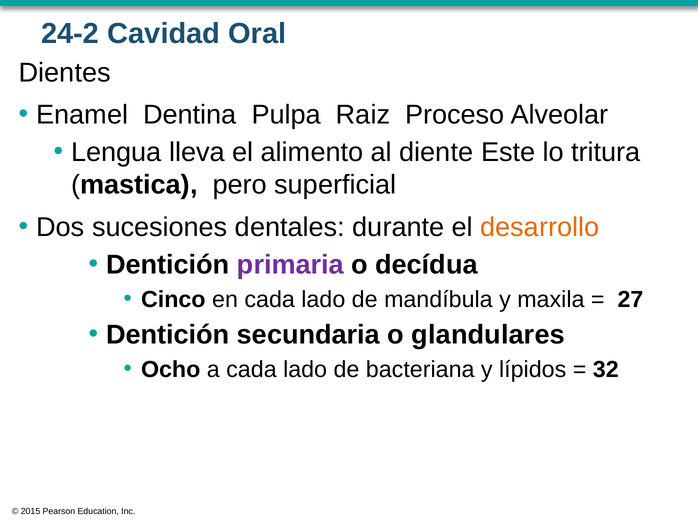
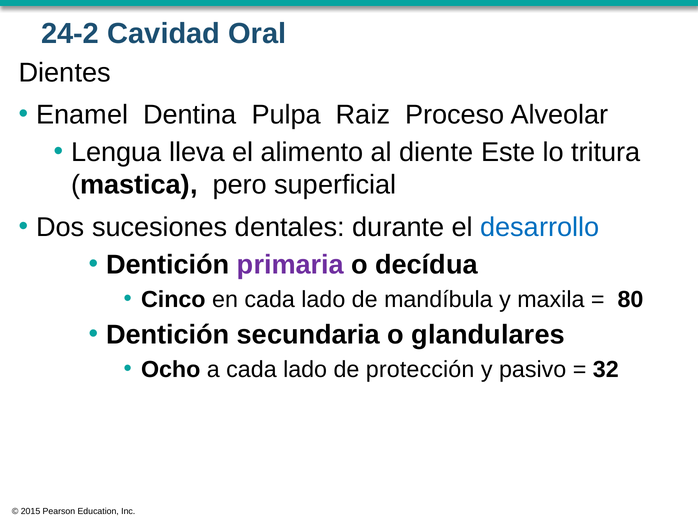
desarrollo colour: orange -> blue (540, 227)
27: 27 -> 80 (630, 300)
bacteriana: bacteriana -> protección (420, 370)
lípidos: lípidos -> pasivo (533, 370)
